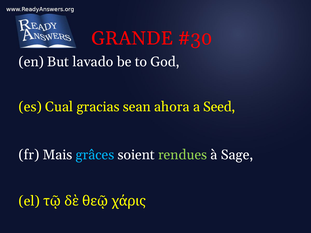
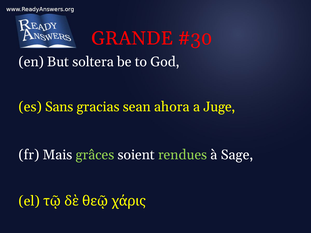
lavado: lavado -> soltera (93, 62)
Cual: Cual -> Sans (59, 107)
Seed: Seed -> Juge (219, 107)
grâces colour: light blue -> light green (95, 155)
